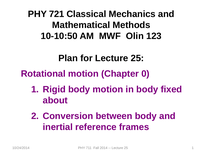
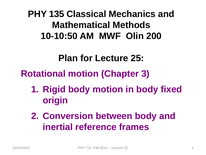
721: 721 -> 135 (57, 14)
123: 123 -> 200 (154, 36)
0: 0 -> 3 (145, 74)
about: about -> origin (55, 100)
